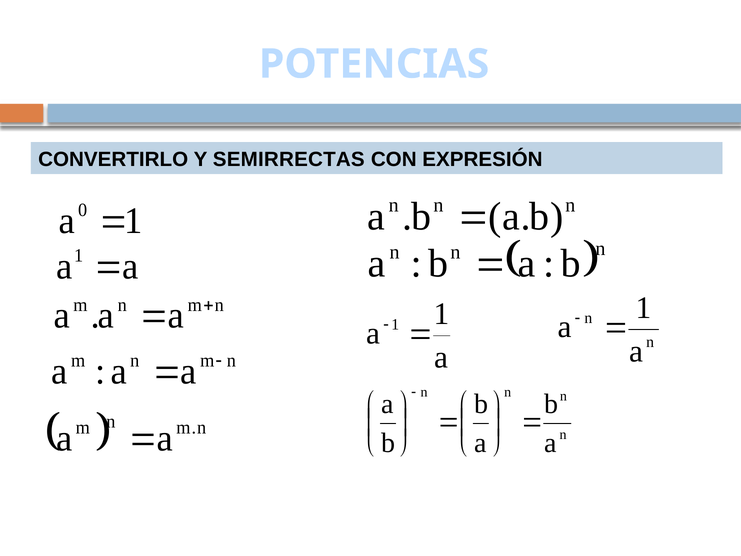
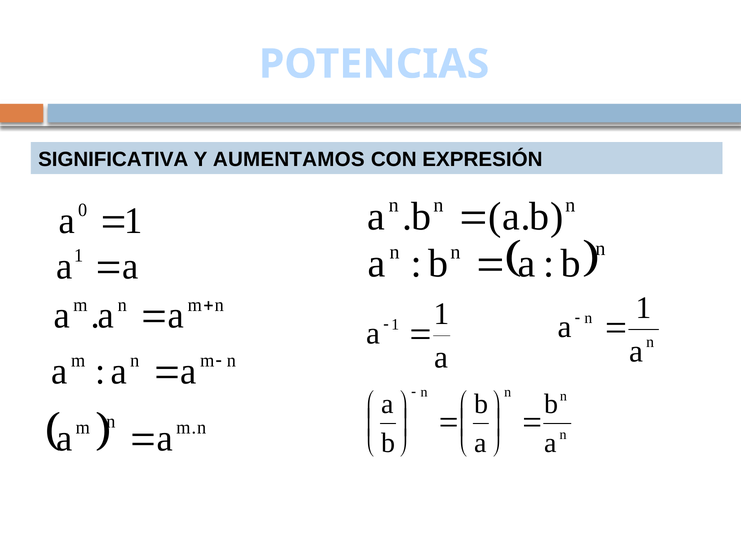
CONVERTIRLO: CONVERTIRLO -> SIGNIFICATIVA (113, 159)
SEMIRRECTAS: SEMIRRECTAS -> AUMENTAMOS (289, 159)
